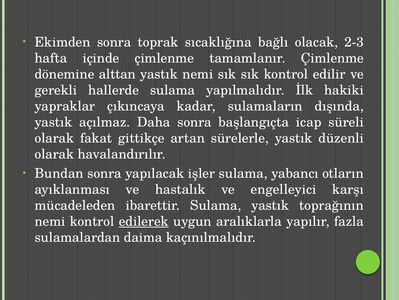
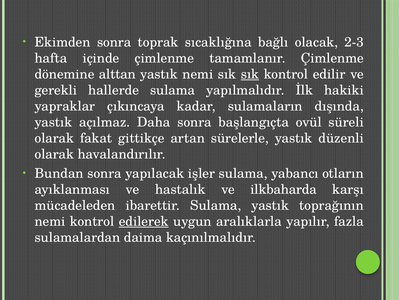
sık underline: none -> present (250, 74)
icap: icap -> ovül (309, 122)
engelleyici: engelleyici -> ilkbaharda (284, 189)
